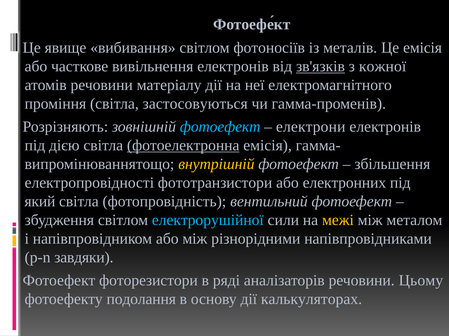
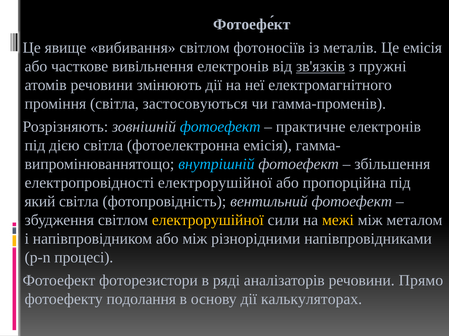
кожної: кожної -> пружні (383, 66)
матеріалу: матеріалу -> змінюють (169, 85)
електрони: електрони -> практичне (311, 127)
фотоелектронна underline: present -> none (183, 146)
внутрішній colour: yellow -> light blue (216, 164)
електропровідності фототранзистори: фототранзистори -> електрорушійної (215, 183)
електронних: електронних -> пропорційна (344, 183)
електрорушійної colour: light blue -> yellow (208, 220)
завдяки: завдяки -> процесі (84, 258)
Цьому: Цьому -> Прямо (421, 281)
